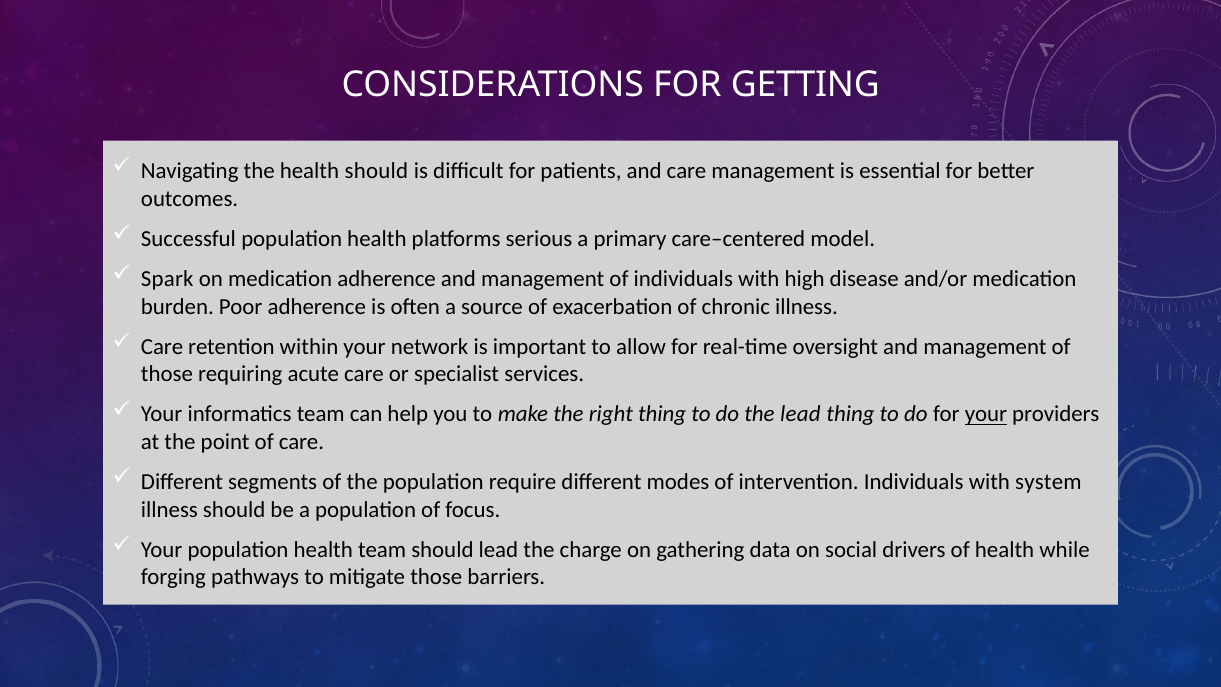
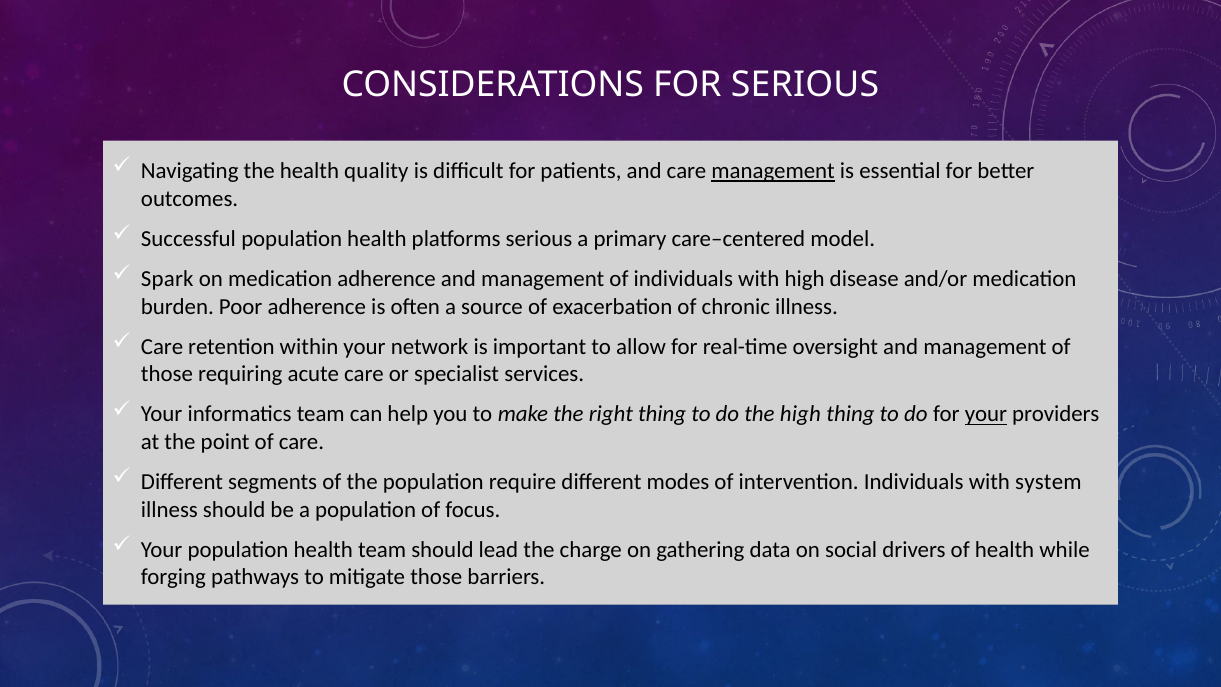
FOR GETTING: GETTING -> SERIOUS (805, 85)
health should: should -> quality (376, 171)
management underline: none -> present (773, 171)
the lead: lead -> high (800, 414)
